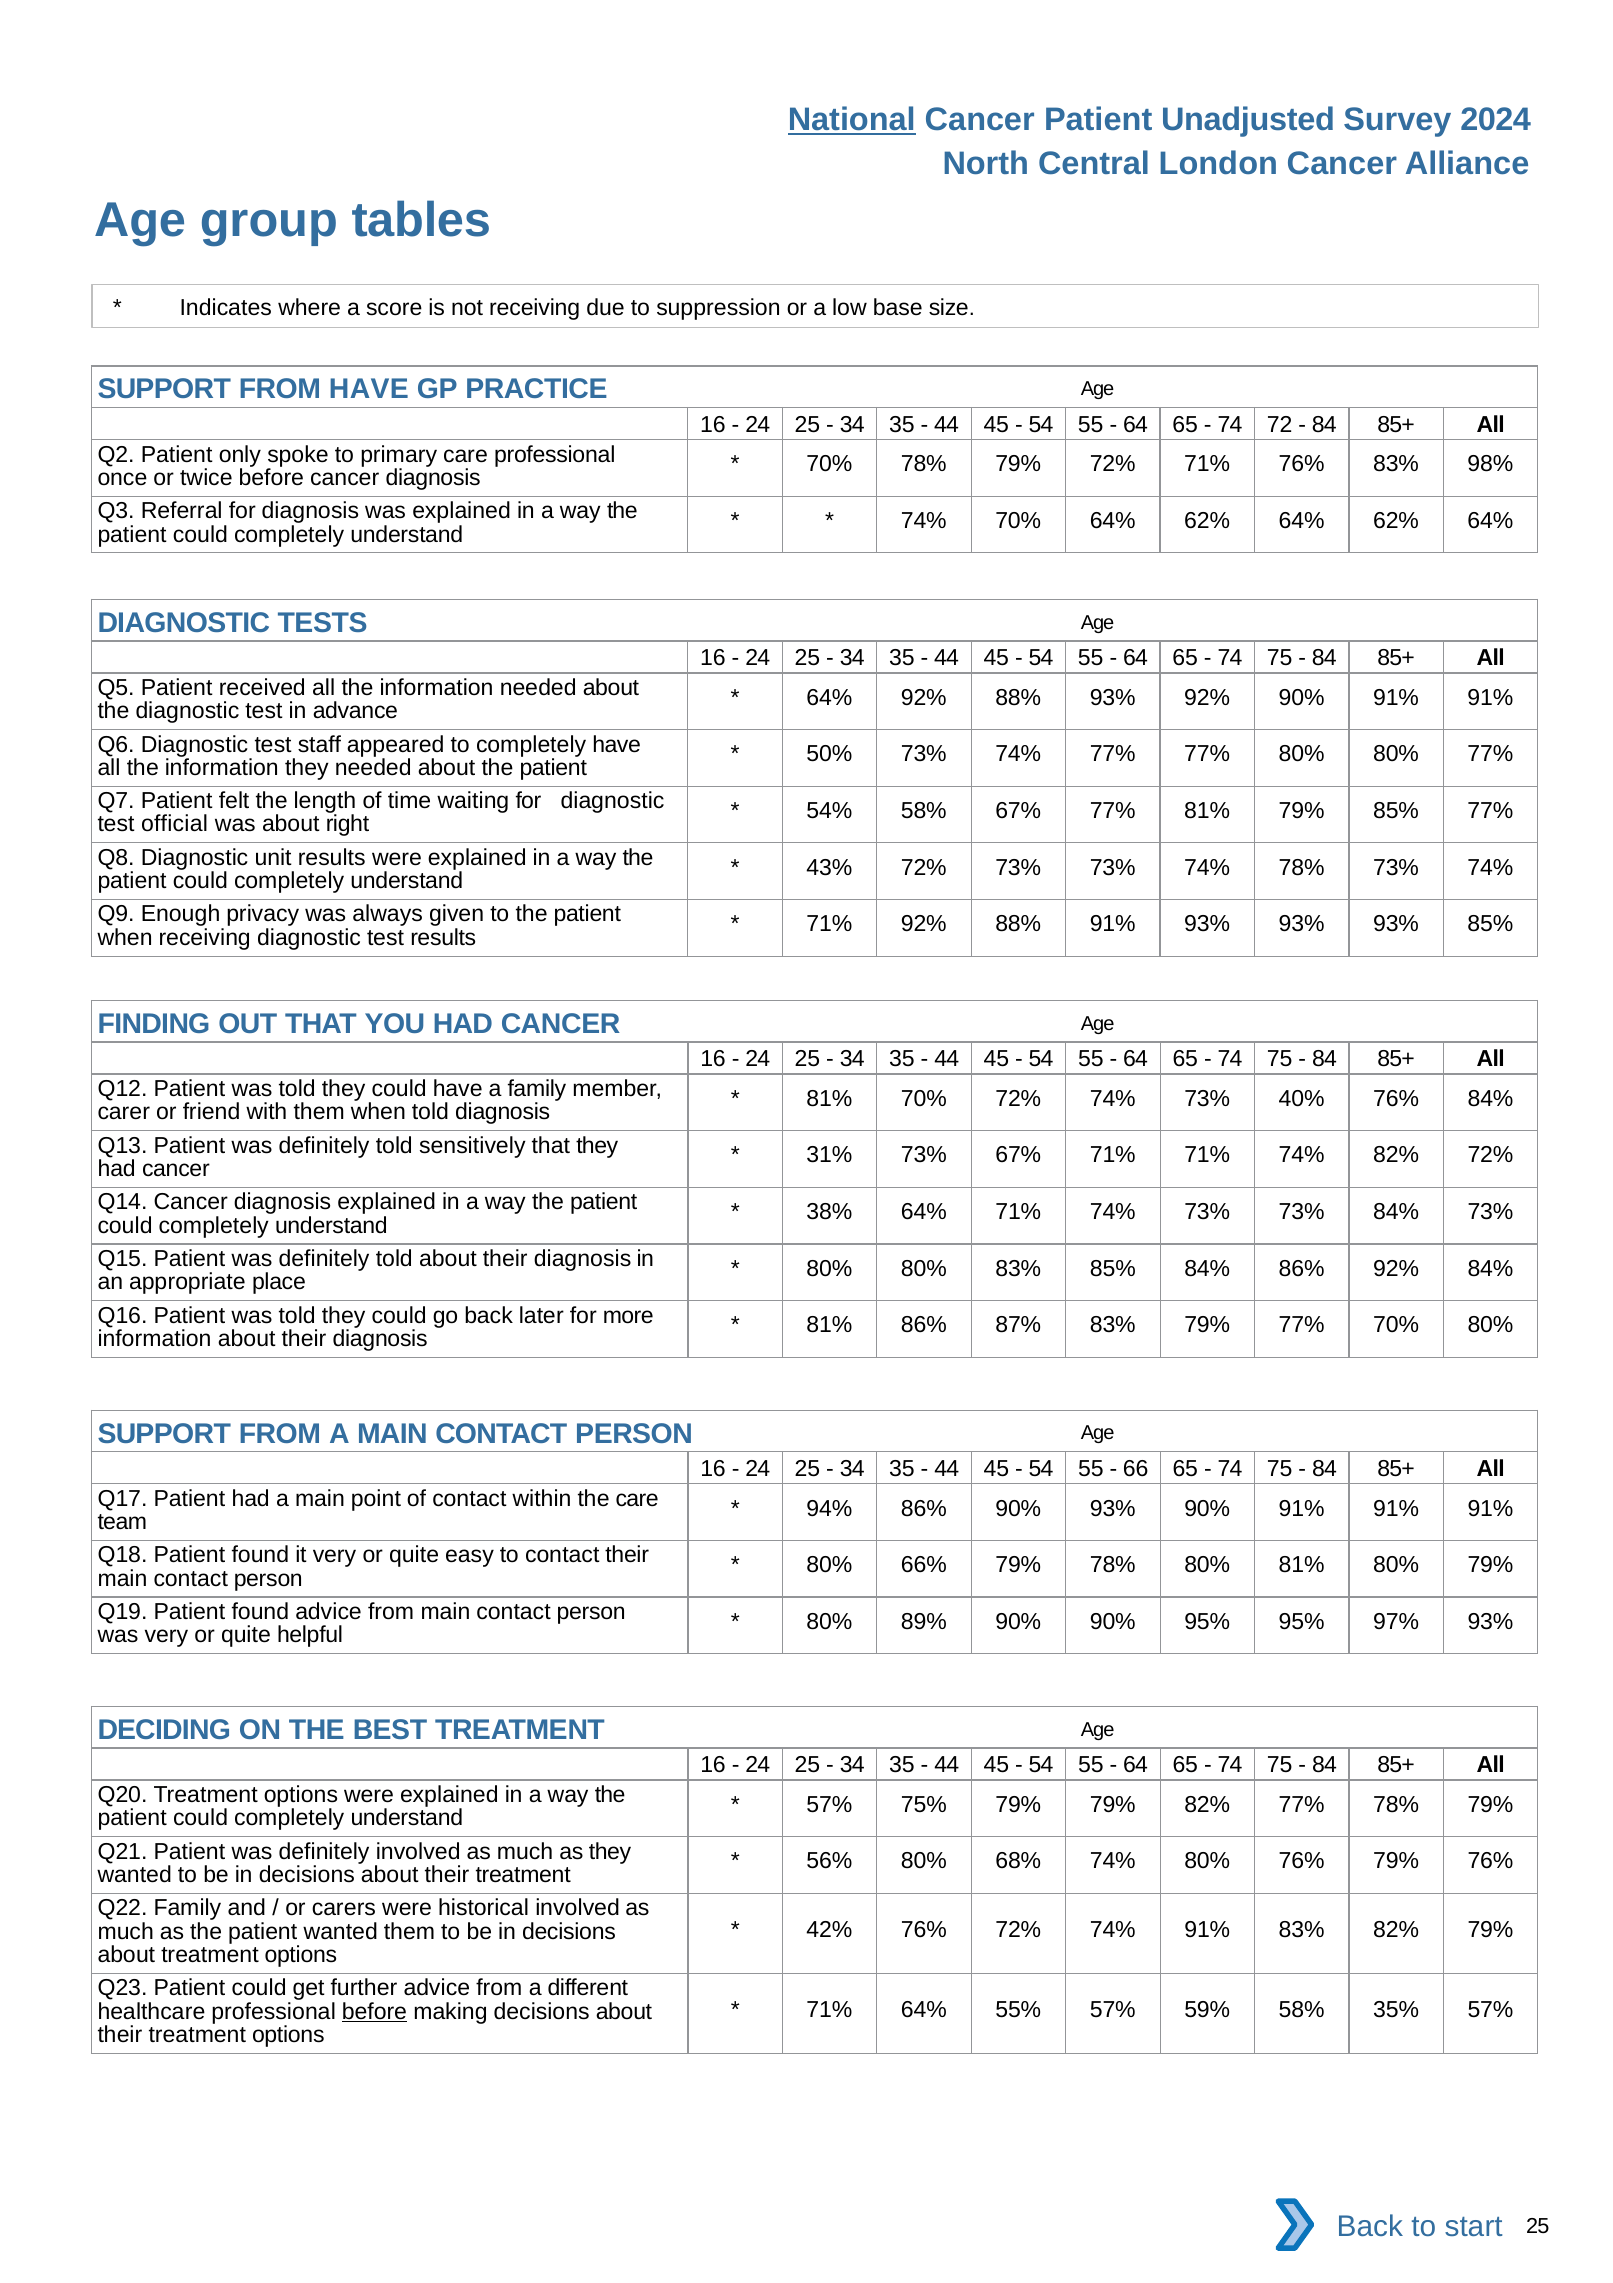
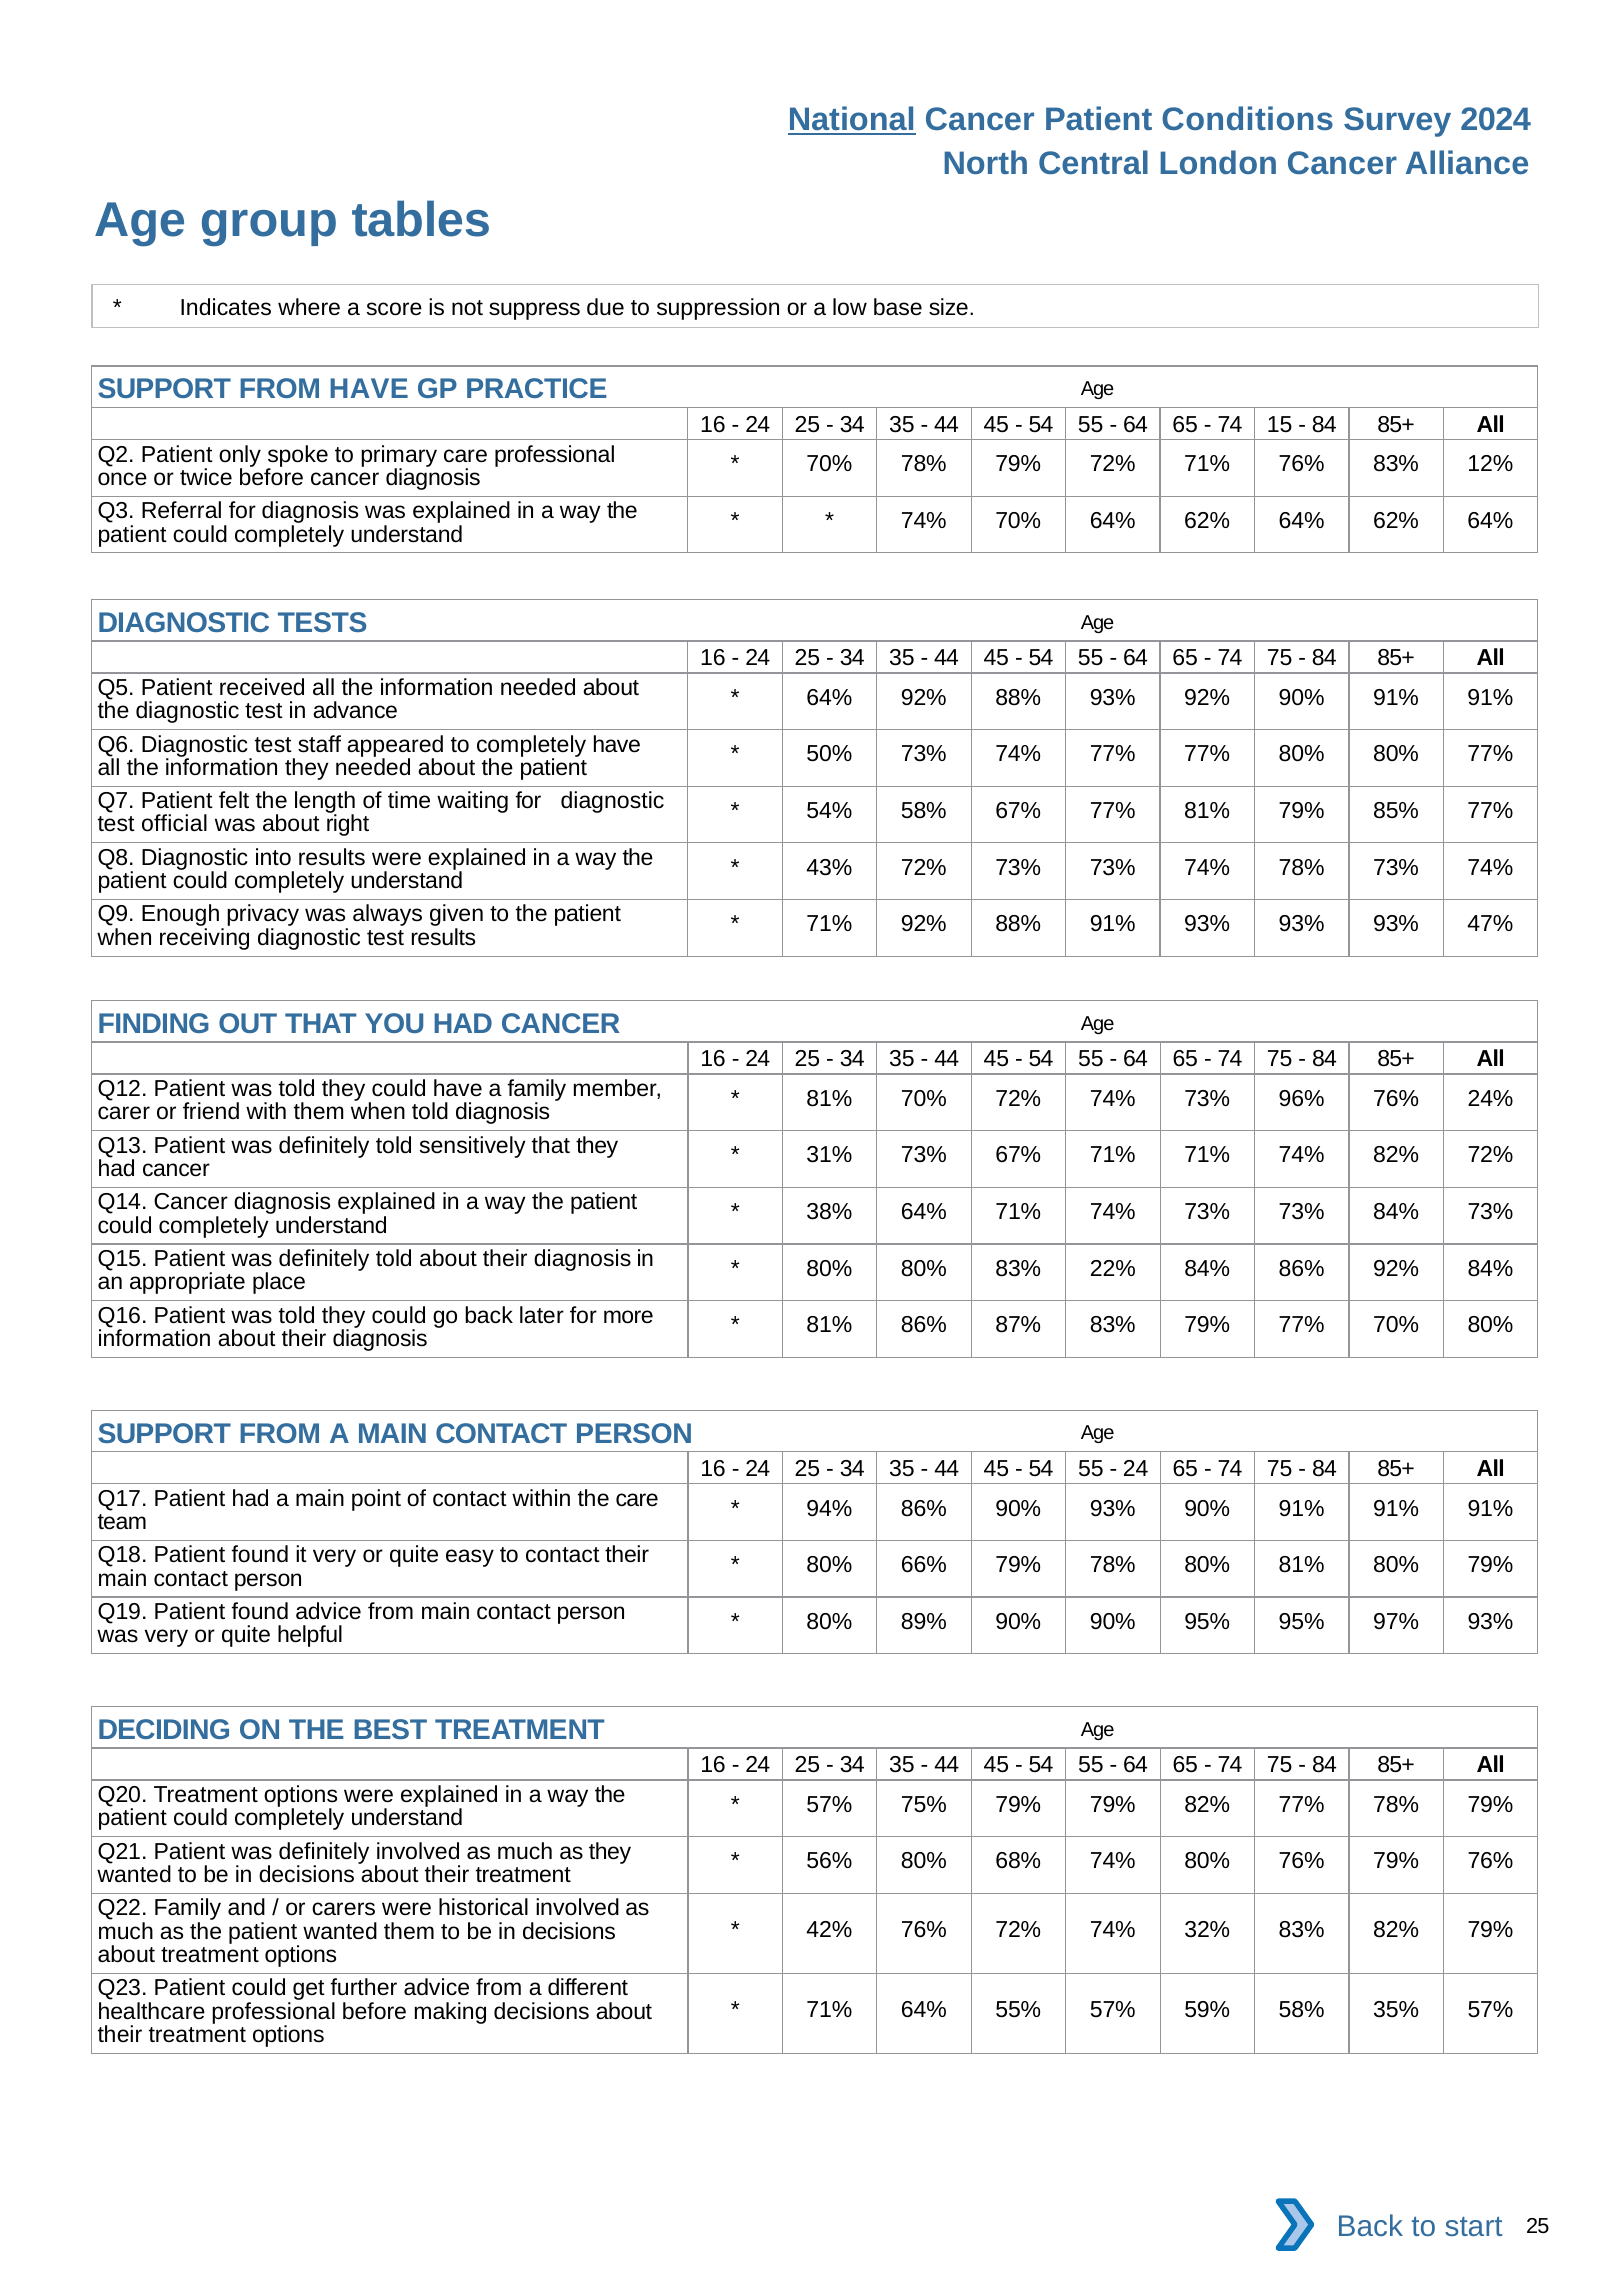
Unadjusted: Unadjusted -> Conditions (1248, 120)
not receiving: receiving -> suppress (535, 308)
72: 72 -> 15 (1280, 424)
98%: 98% -> 12% (1490, 464)
unit: unit -> into (273, 858)
93% 85%: 85% -> 47% (1490, 924)
40%: 40% -> 96% (1302, 1099)
76% 84%: 84% -> 24% (1491, 1099)
83% 85%: 85% -> 22% (1113, 1268)
66: 66 -> 24 (1136, 1468)
74% 91%: 91% -> 32% (1207, 1929)
before underline: present -> none (374, 2011)
